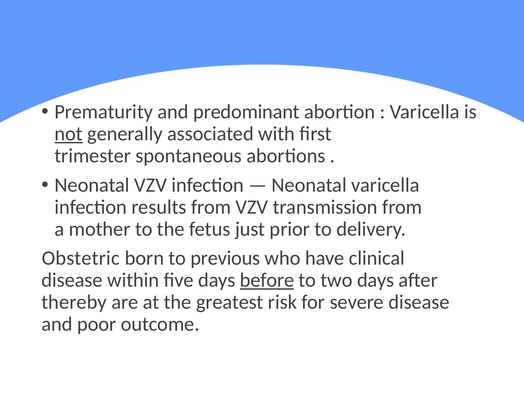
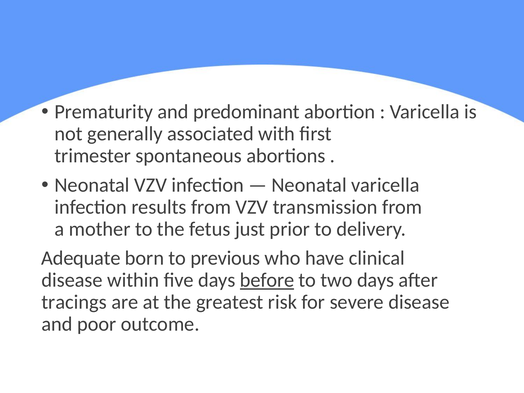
not underline: present -> none (69, 134)
Obstetric: Obstetric -> Adequate (81, 258)
thereby: thereby -> tracings (74, 302)
